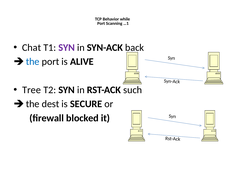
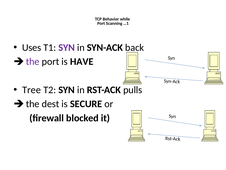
Chat: Chat -> Uses (32, 47)
the colour: blue -> purple (33, 61)
ALIVE: ALIVE -> HAVE (82, 61)
such: such -> pulls (133, 90)
